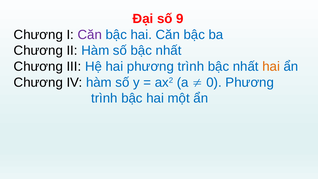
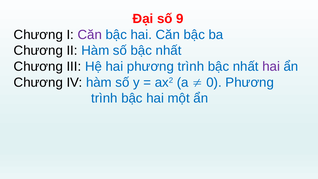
hai colour: orange -> purple (271, 66)
